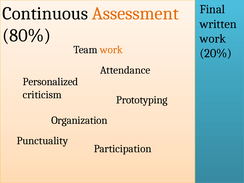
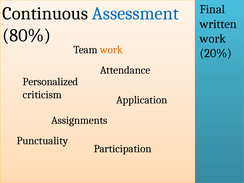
Assessment colour: orange -> blue (135, 13)
Prototyping: Prototyping -> Application (142, 100)
Organization: Organization -> Assignments (79, 120)
